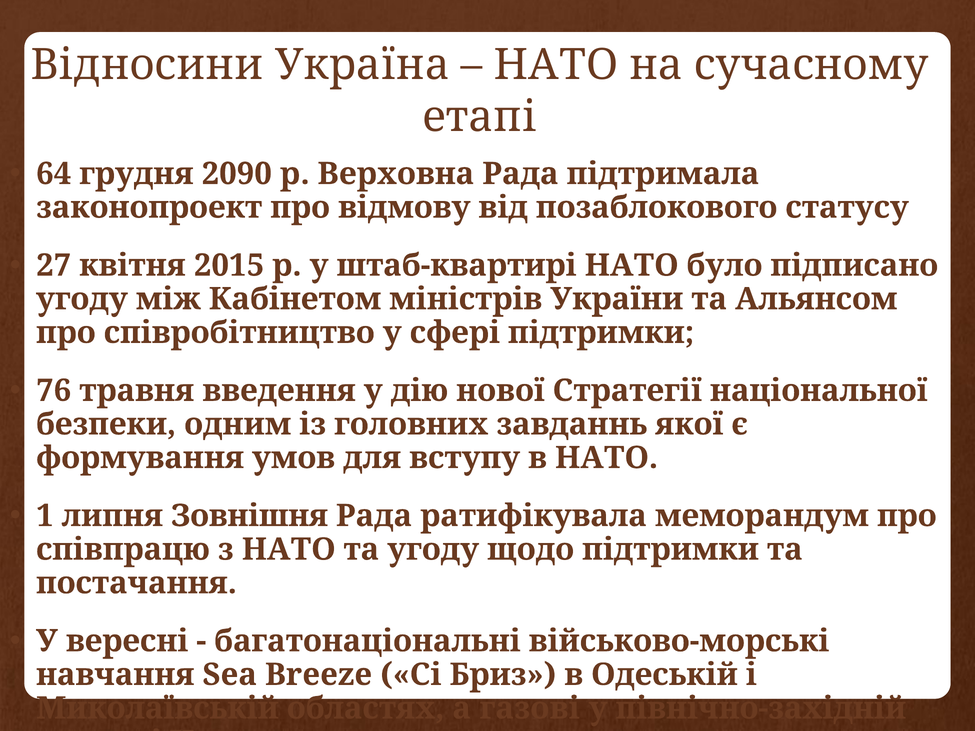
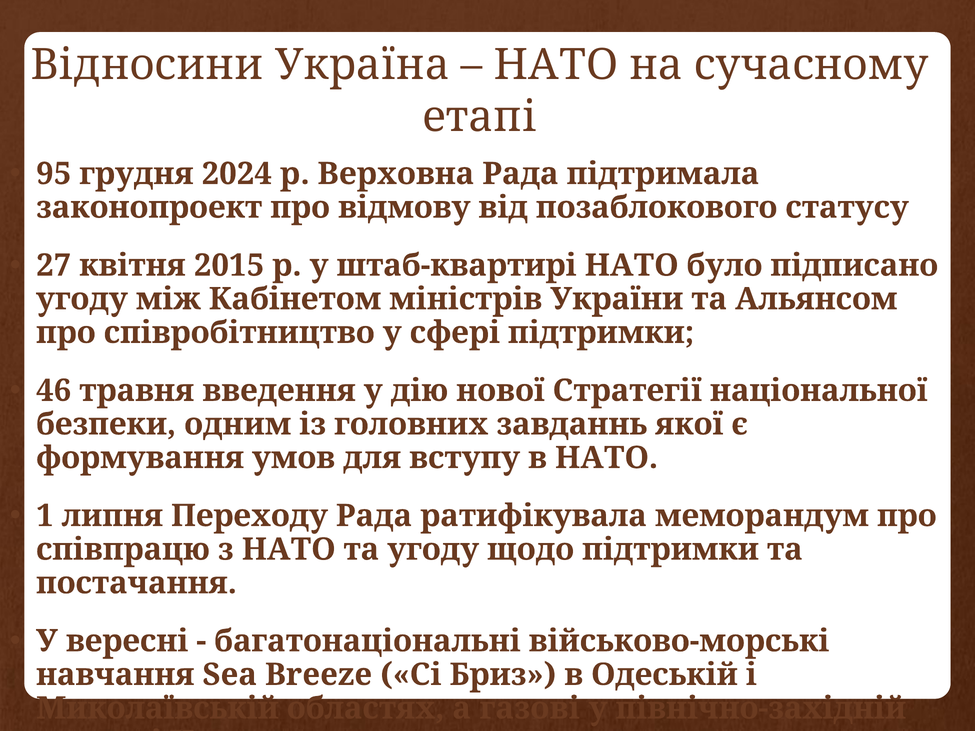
64: 64 -> 95 (54, 174)
2090: 2090 -> 2024 (237, 174)
76: 76 -> 46 (54, 391)
Зовнішня: Зовнішня -> Переходу (249, 516)
